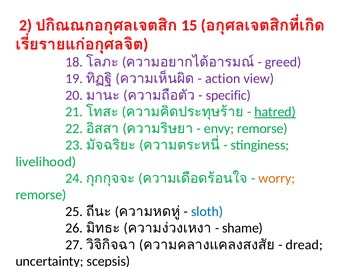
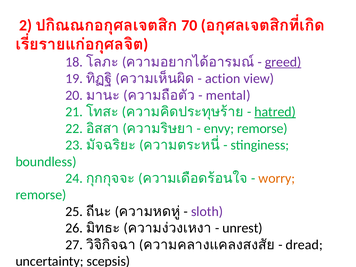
15: 15 -> 70 (189, 25)
greed underline: none -> present (283, 62)
specific: specific -> mental (228, 95)
livelihood: livelihood -> boundless (46, 162)
sloth colour: blue -> purple (207, 212)
shame: shame -> unrest (243, 228)
